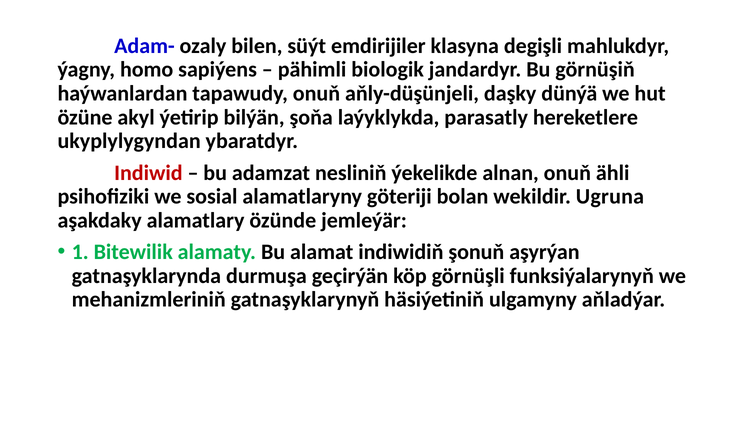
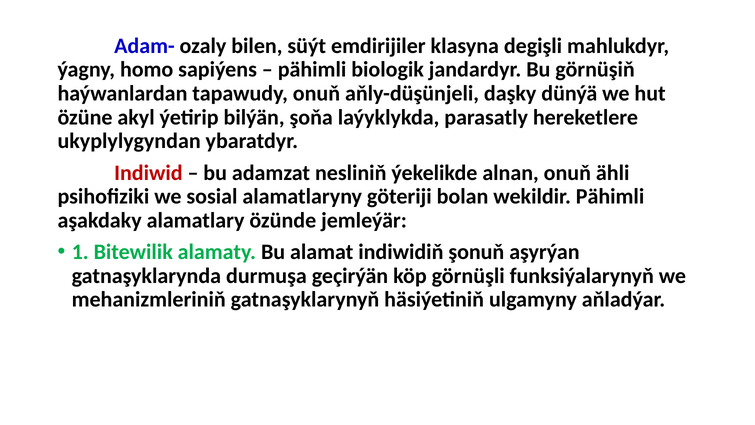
wekildir Ugruna: Ugruna -> Pähimli (610, 196)
